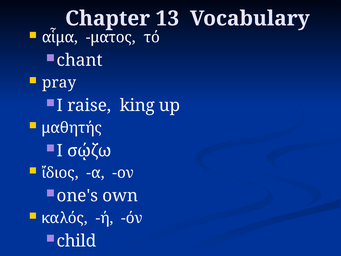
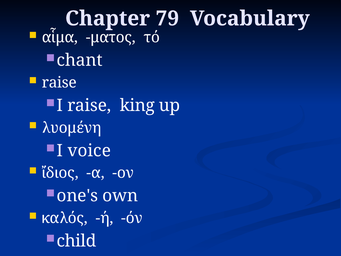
13: 13 -> 79 (167, 18)
pray: pray -> raise (59, 83)
μαθητής: μαθητής -> λυομένη (72, 128)
σῴζω: σῴζω -> voice (89, 150)
